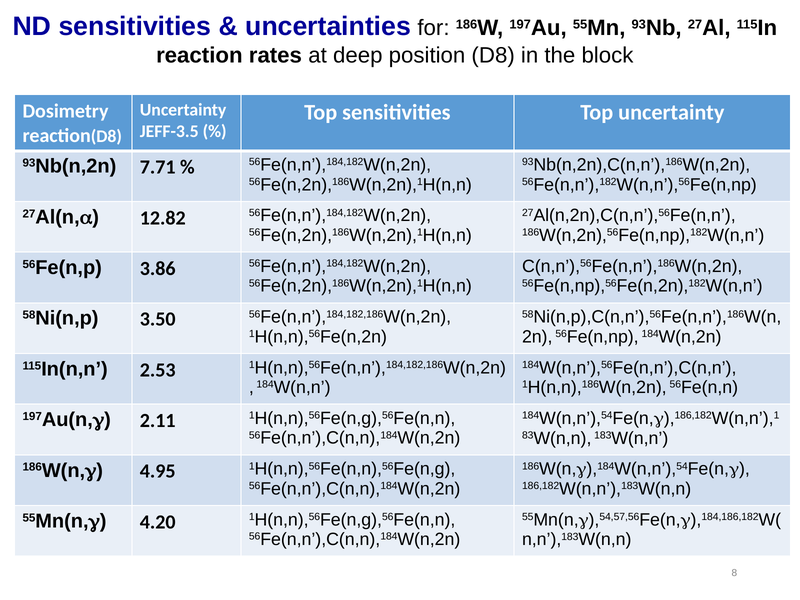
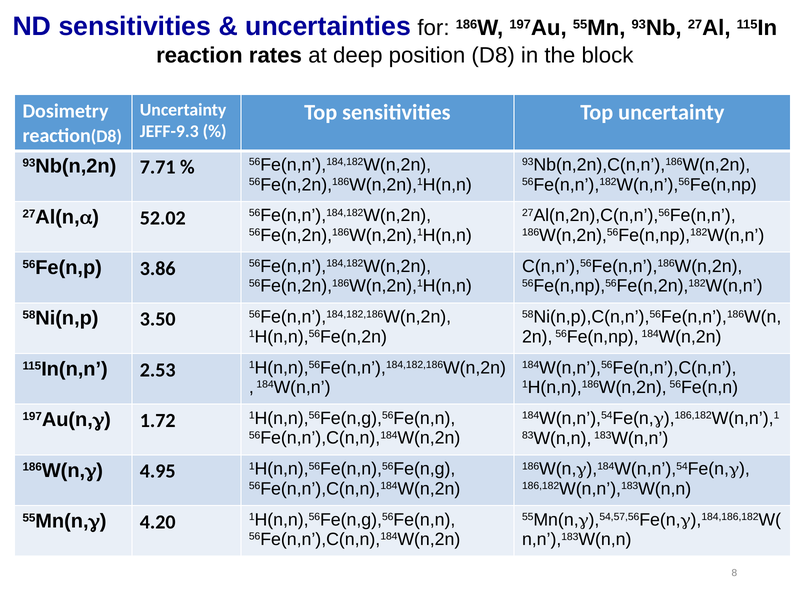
JEFF-3.5: JEFF-3.5 -> JEFF-9.3 (169, 132)
12.82: 12.82 -> 52.02 (163, 218)
2.11: 2.11 -> 1.72 (158, 421)
